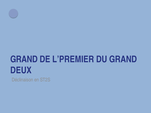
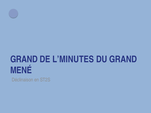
L’PREMIER: L’PREMIER -> L’MINUTES (73, 59)
DEUX: DEUX -> MENÉ (21, 70)
